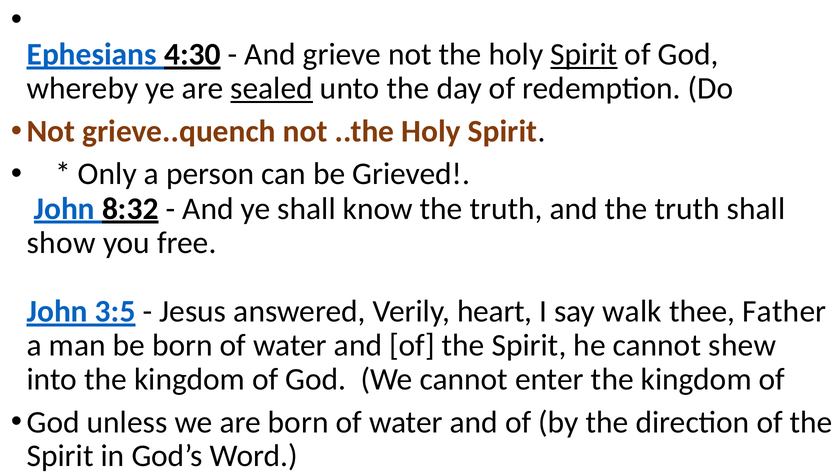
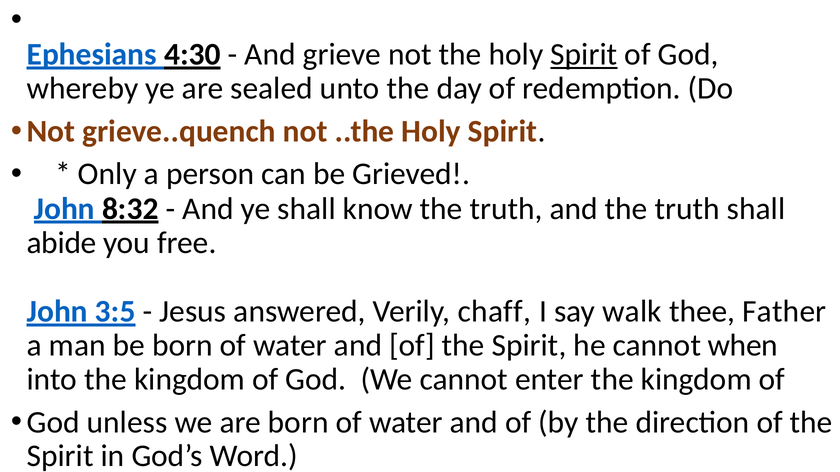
sealed underline: present -> none (272, 89)
show: show -> abide (61, 243)
heart: heart -> chaff (494, 312)
shew: shew -> when (743, 346)
